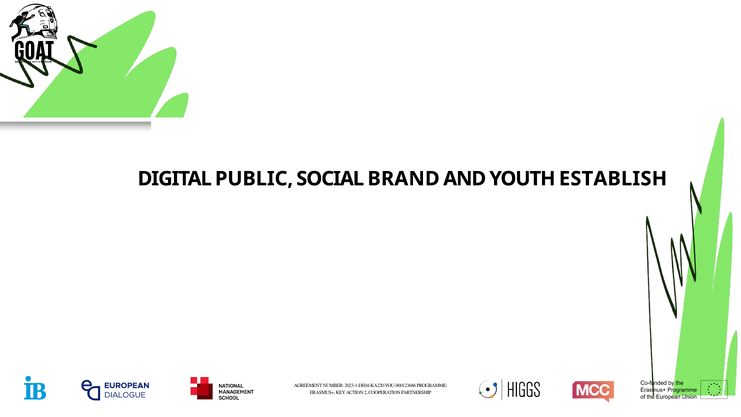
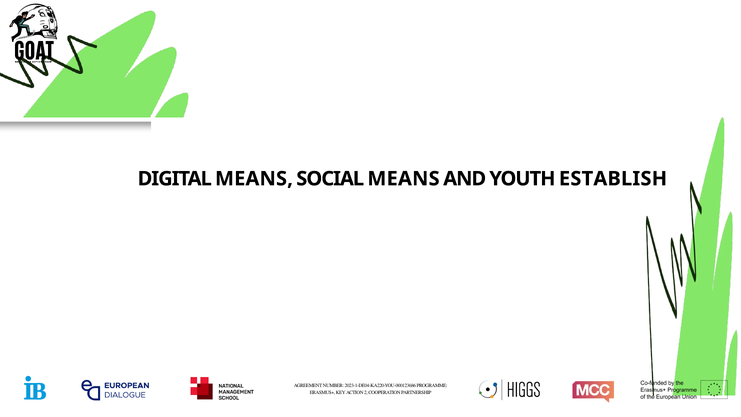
DIGITAL PUBLIC: PUBLIC -> MEANS (254, 179)
SOCIAL BRAND: BRAND -> MEANS (404, 179)
